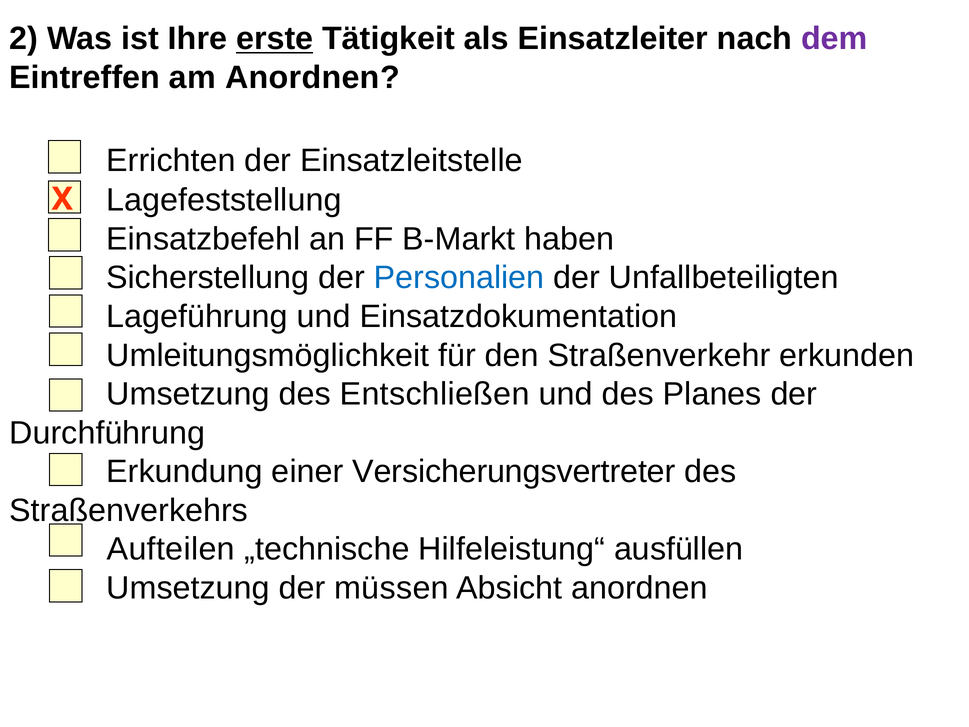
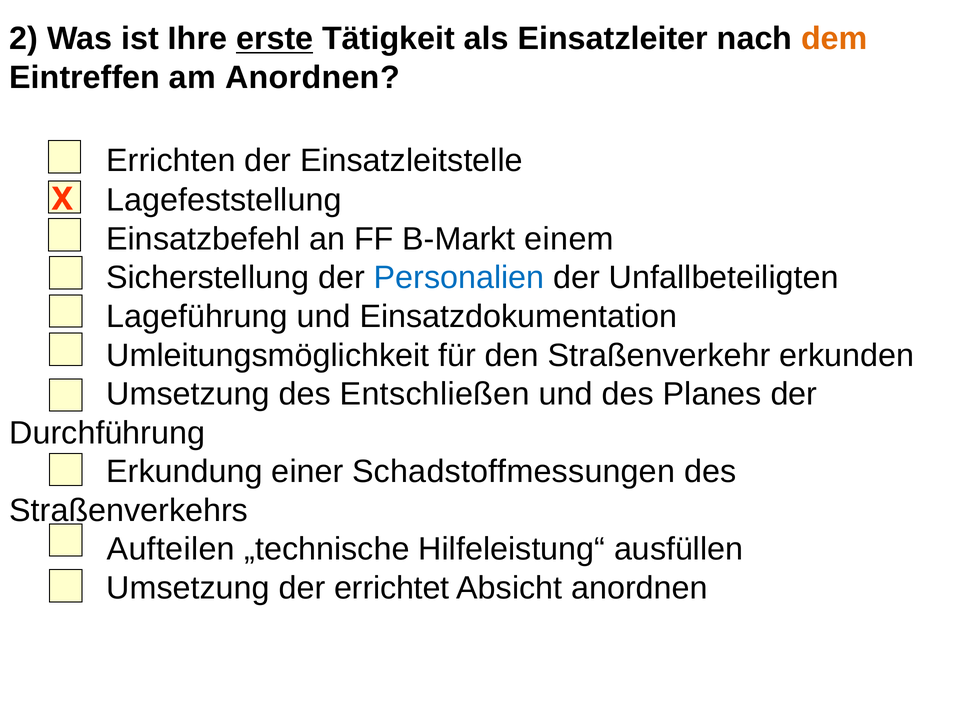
dem colour: purple -> orange (834, 39)
haben: haben -> einem (569, 239)
Versicherungsvertreter: Versicherungsvertreter -> Schadstoffmessungen (514, 472)
müssen: müssen -> errichtet (392, 588)
